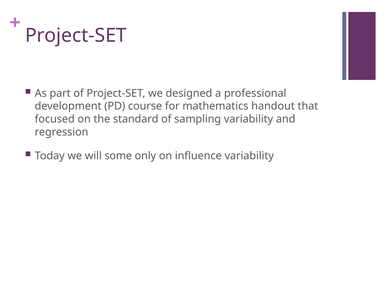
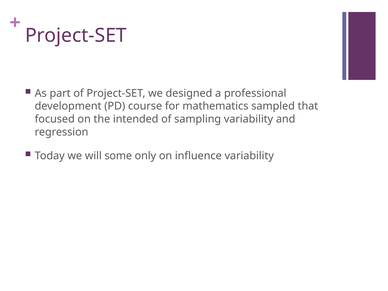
handout: handout -> sampled (273, 106)
standard: standard -> intended (136, 119)
